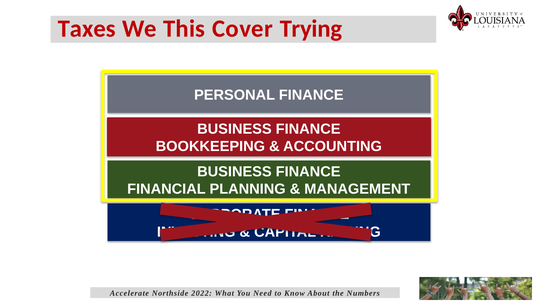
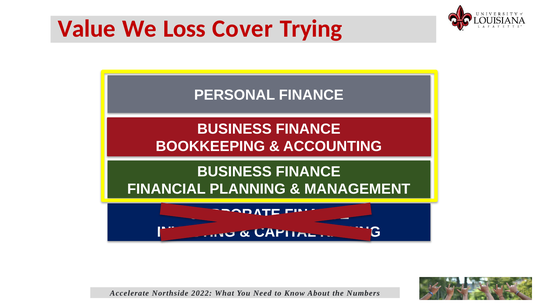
Taxes: Taxes -> Value (87, 29)
This: This -> Loss (184, 29)
